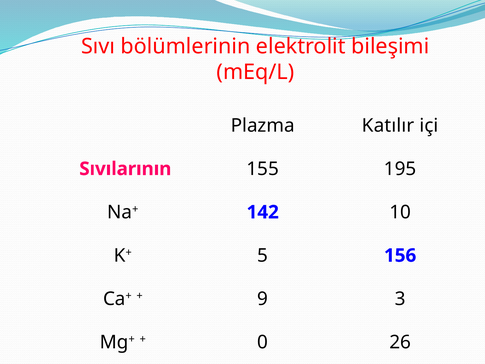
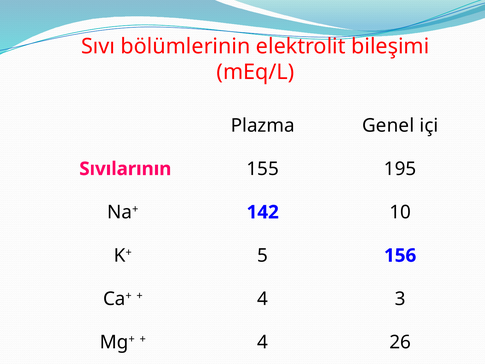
Katılır: Katılır -> Genel (388, 125)
9: 9 -> 4 (263, 299)
0: 0 -> 4 (263, 342)
